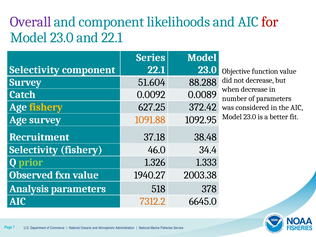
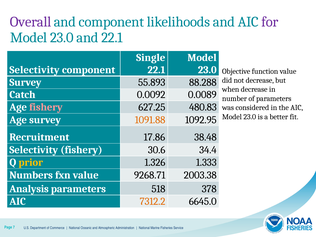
for colour: red -> purple (270, 22)
Series: Series -> Single (151, 58)
51.604: 51.604 -> 55.893 (152, 82)
fishery colour: yellow -> pink (46, 107)
372.42: 372.42 -> 480.83 (203, 107)
37.18: 37.18 -> 17.86 (154, 137)
46.0: 46.0 -> 30.6 (157, 150)
prior colour: light green -> yellow (31, 162)
Observed: Observed -> Numbers (31, 175)
1940.27: 1940.27 -> 9268.71 (150, 175)
